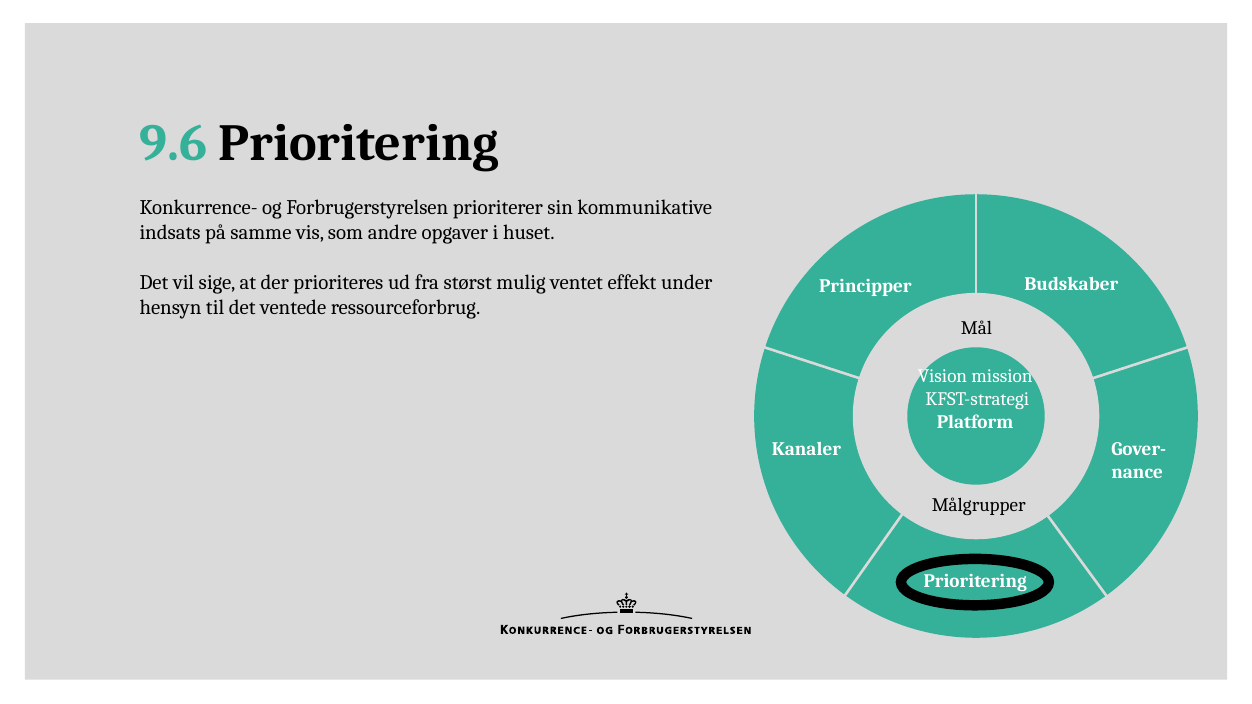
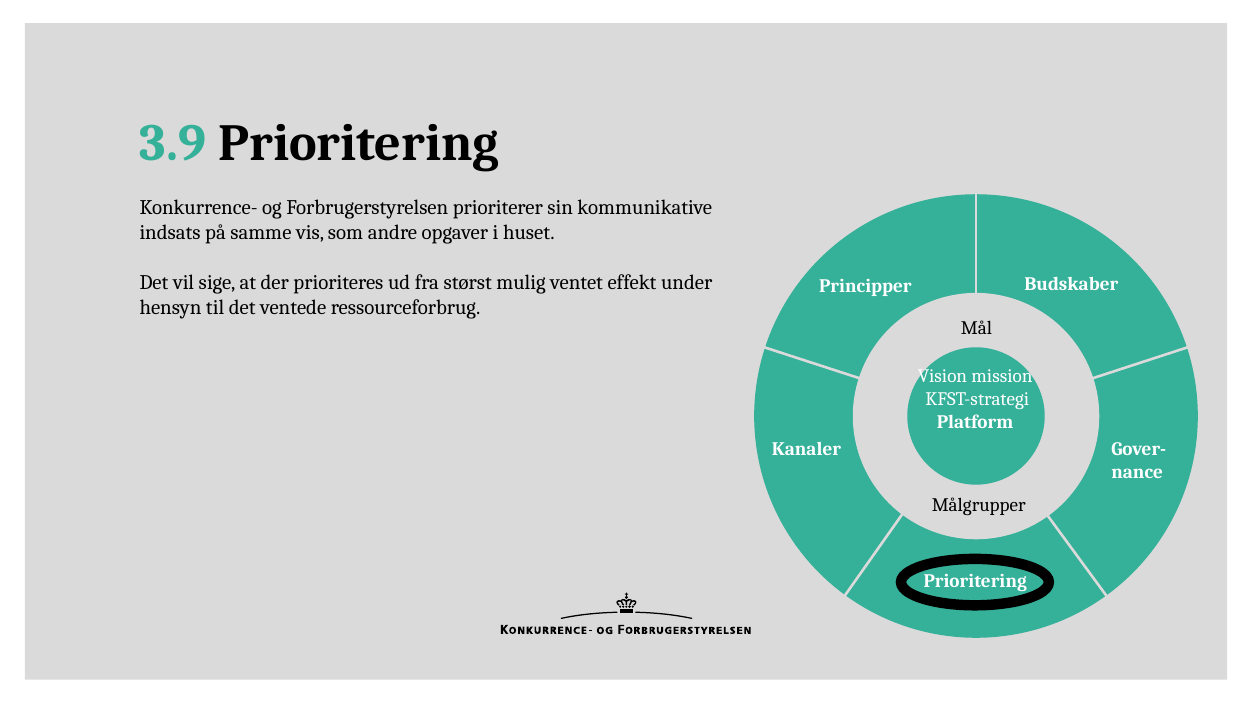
9.6: 9.6 -> 3.9 (173, 143)
